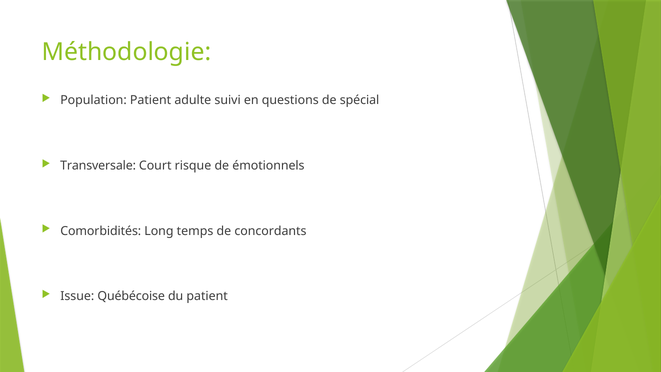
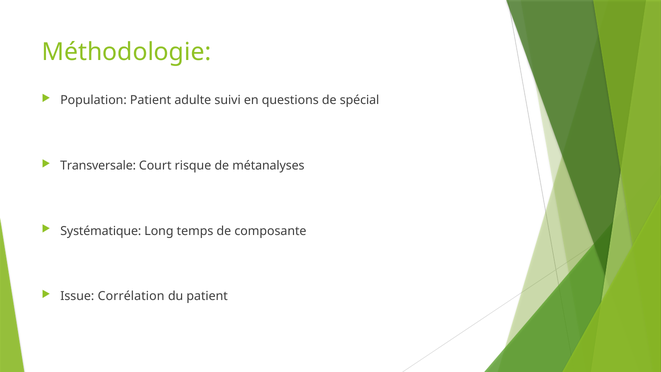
émotionnels: émotionnels -> métanalyses (268, 166)
Comorbidités: Comorbidités -> Systématique (101, 231)
concordants: concordants -> composante (270, 231)
Québécoise: Québécoise -> Corrélation (131, 296)
